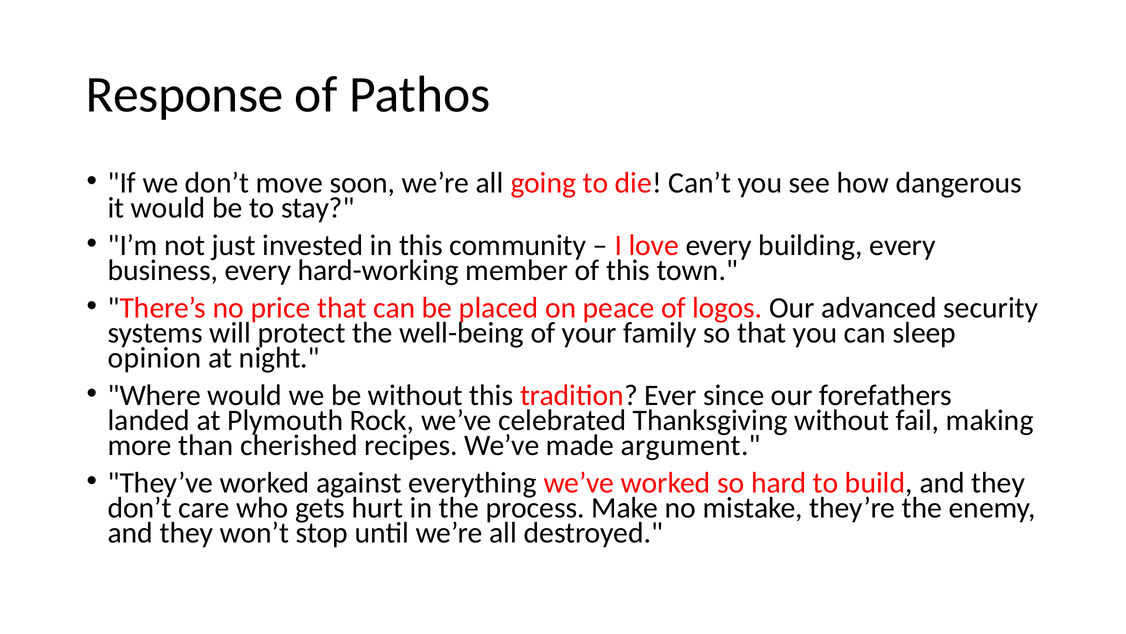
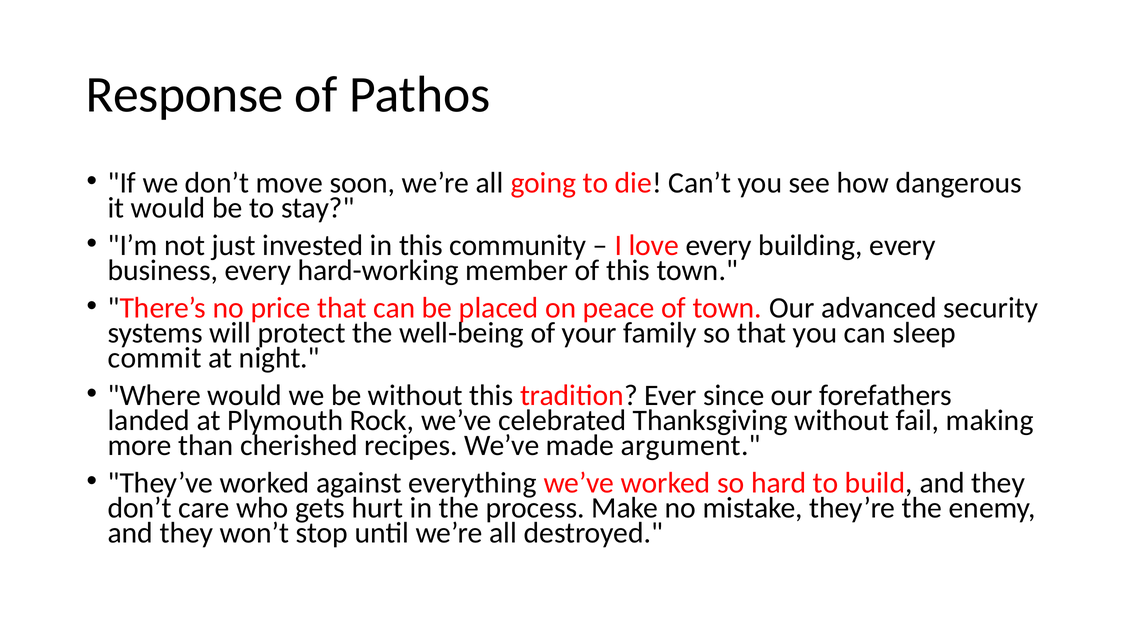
of logos: logos -> town (727, 308)
opinion: opinion -> commit (155, 358)
